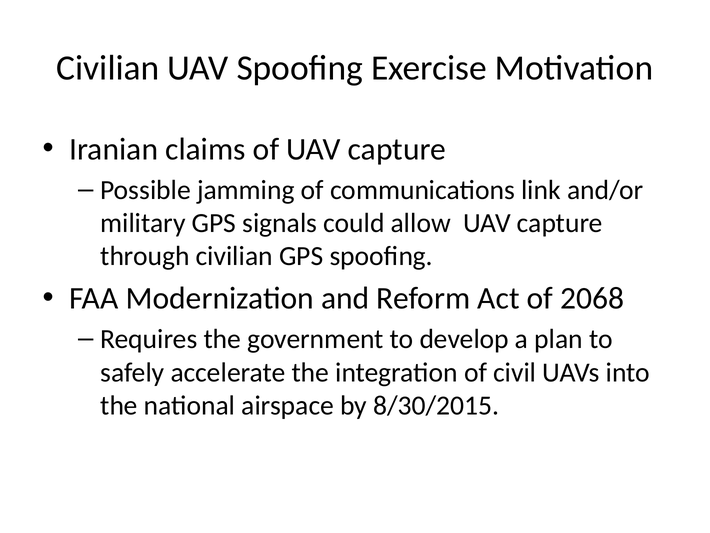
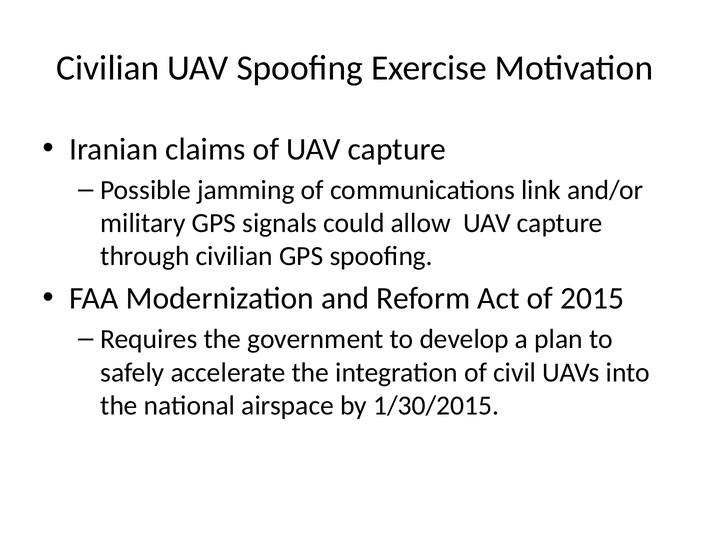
2068: 2068 -> 2015 (592, 298)
8/30/2015: 8/30/2015 -> 1/30/2015 (436, 405)
